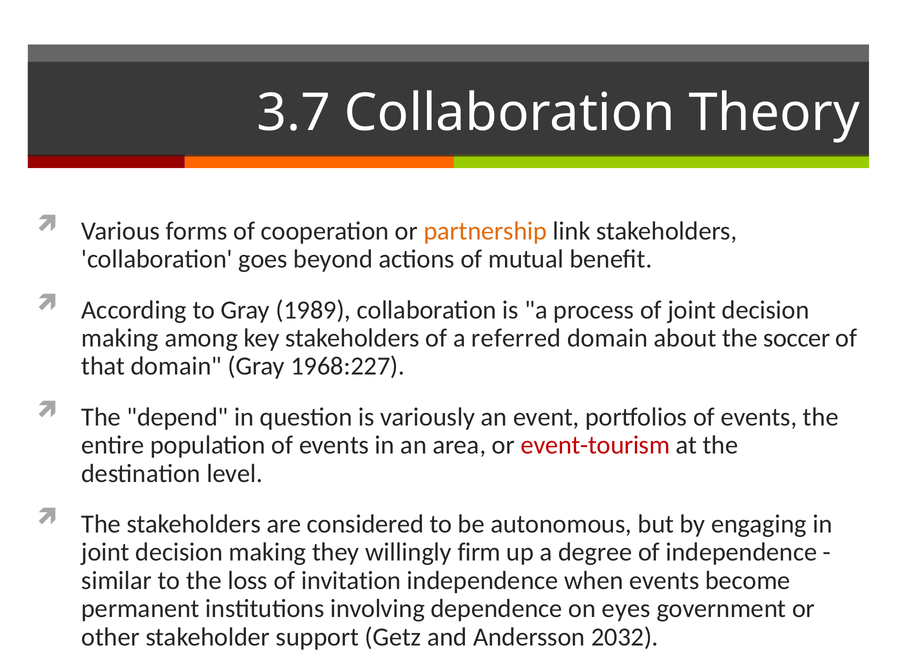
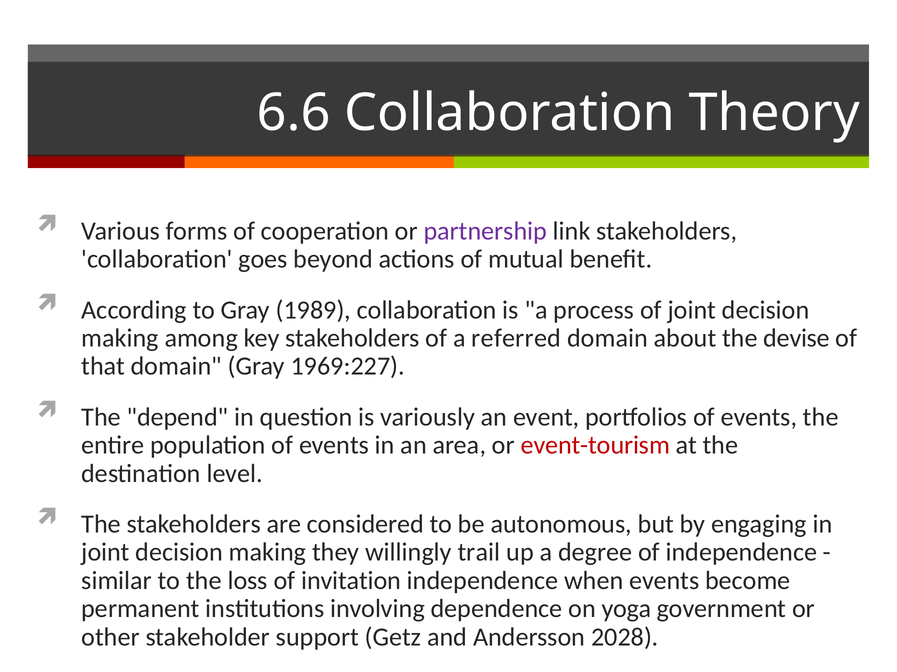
3.7: 3.7 -> 6.6 (294, 113)
partnership colour: orange -> purple (485, 231)
soccer: soccer -> devise (797, 339)
1968:227: 1968:227 -> 1969:227 (348, 367)
firm: firm -> trail (479, 553)
eyes: eyes -> yoga (627, 609)
2032: 2032 -> 2028 (625, 638)
